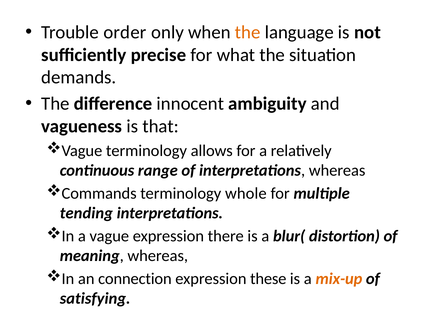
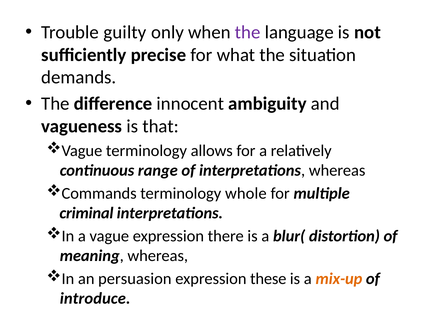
order: order -> guilty (125, 32)
the colour: orange -> purple (248, 32)
tending: tending -> criminal (86, 213)
connection: connection -> persuasion (135, 279)
satisfying: satisfying -> introduce (95, 298)
